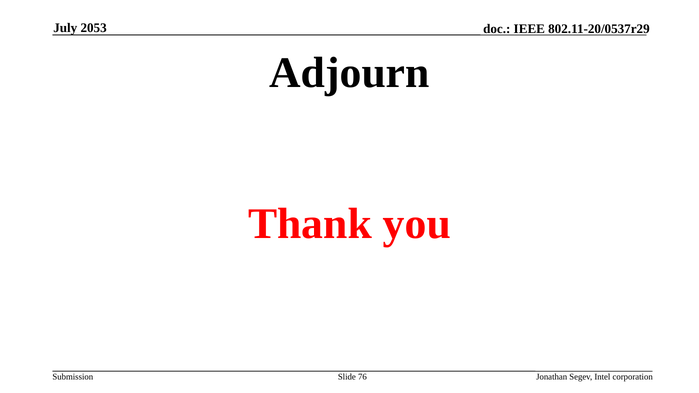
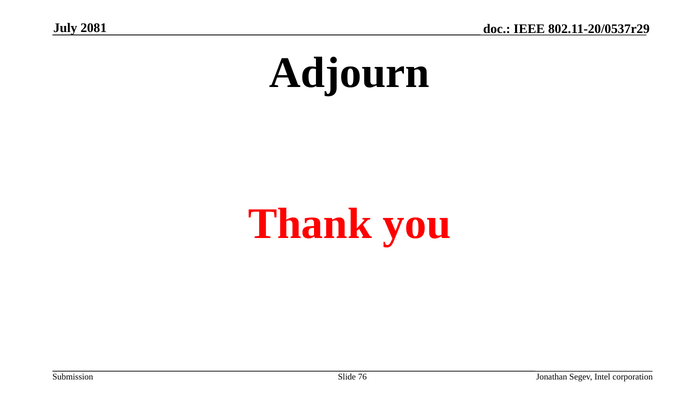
2053: 2053 -> 2081 (94, 28)
